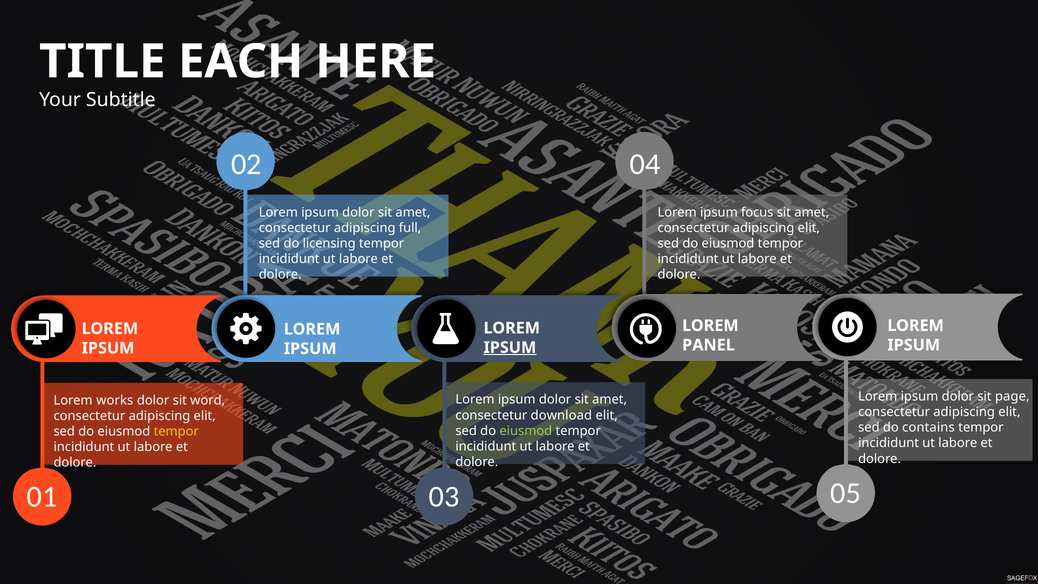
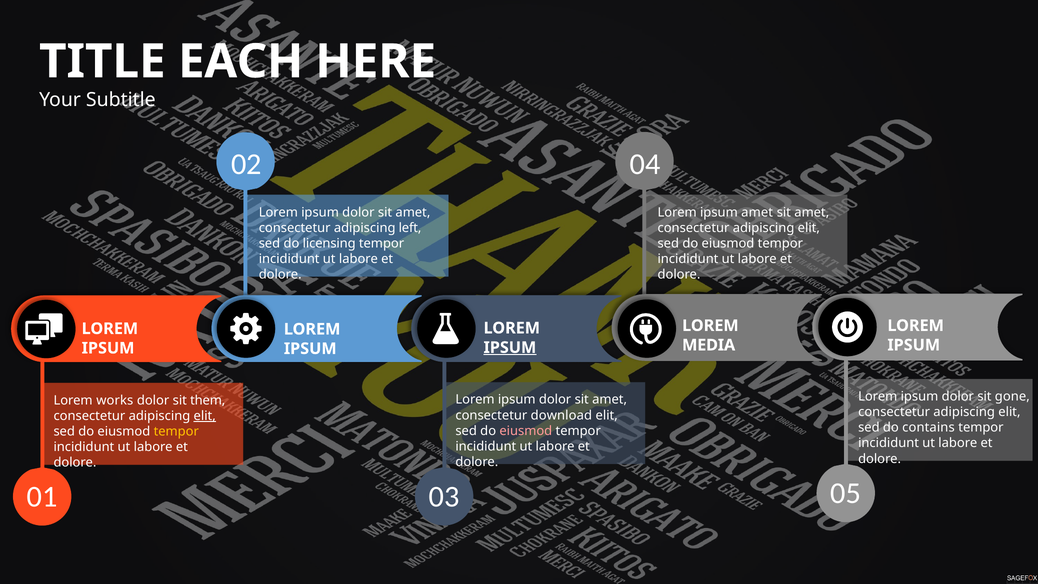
ipsum focus: focus -> amet (757, 212)
full: full -> left (410, 228)
PANEL: PANEL -> MEDIA (709, 345)
page: page -> gone (1012, 396)
word: word -> them (208, 400)
elit underline: none -> present (205, 416)
eiusmod colour: light green -> pink (526, 431)
